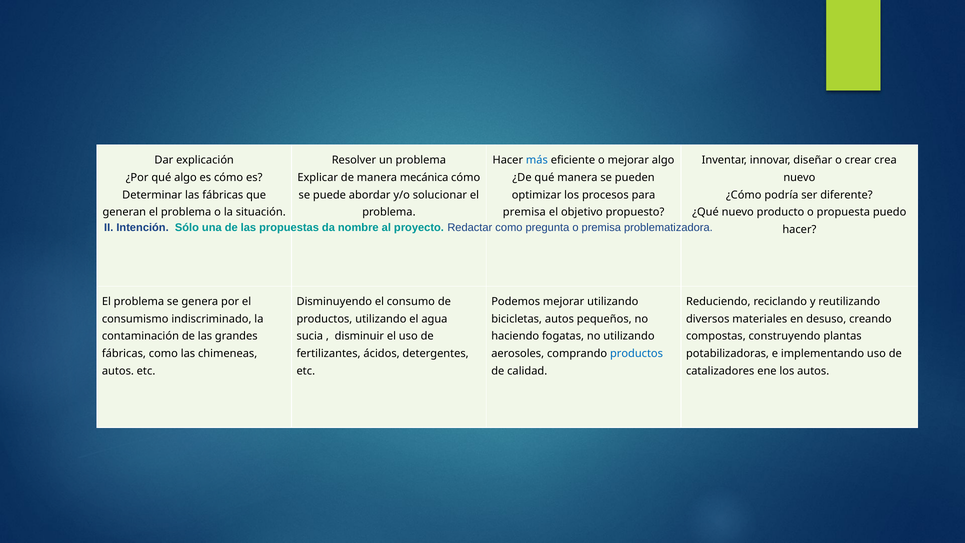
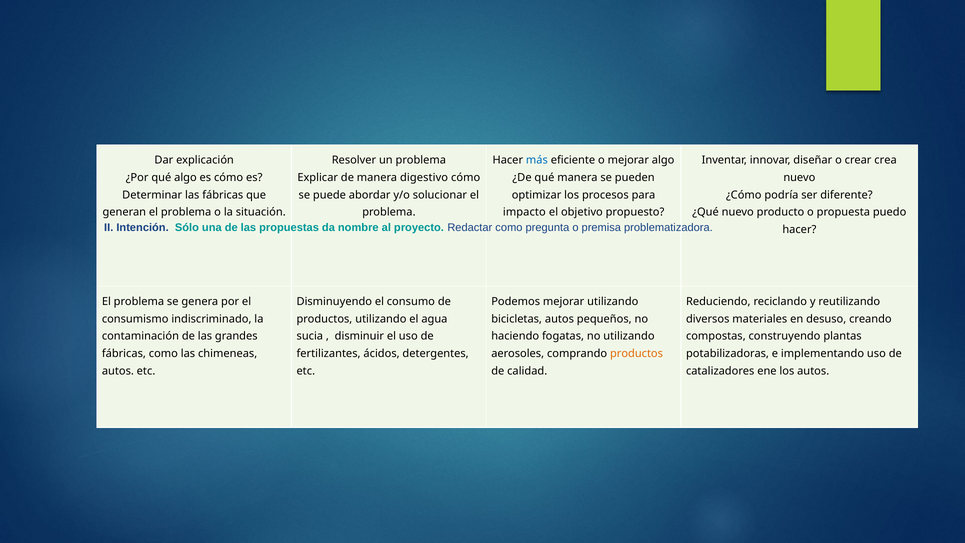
mecánica: mecánica -> digestivo (424, 178)
premisa: premisa -> impacto (524, 212)
productos colour: blue -> orange (637, 354)
